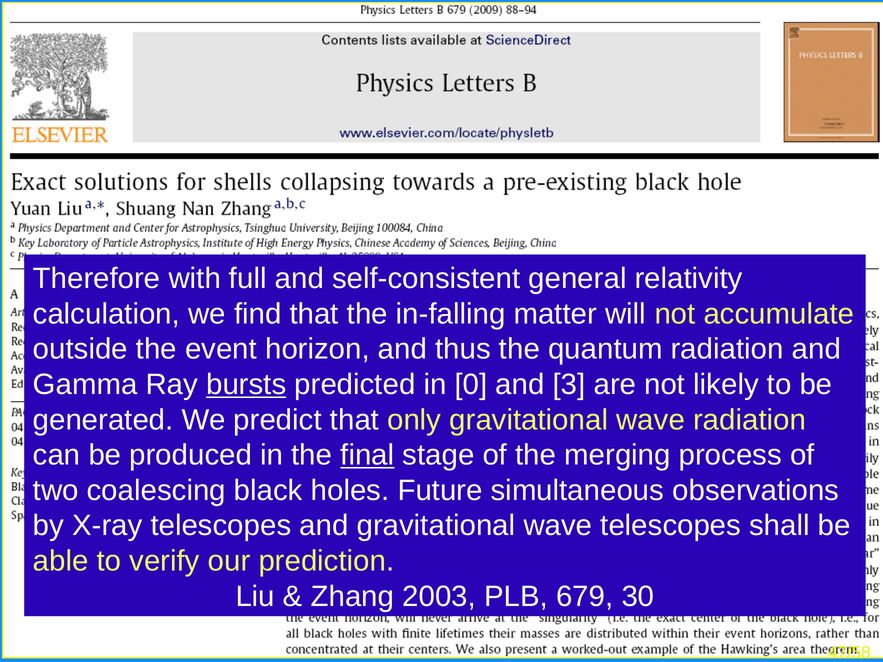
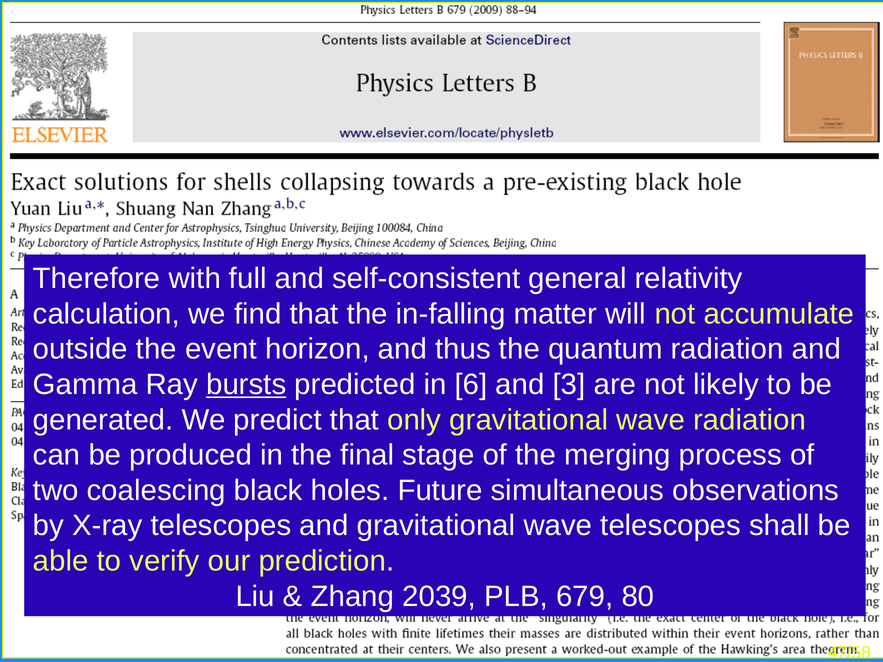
0: 0 -> 6 (471, 385)
final underline: present -> none (367, 455)
2003: 2003 -> 2039 (439, 597)
30: 30 -> 80 (638, 597)
